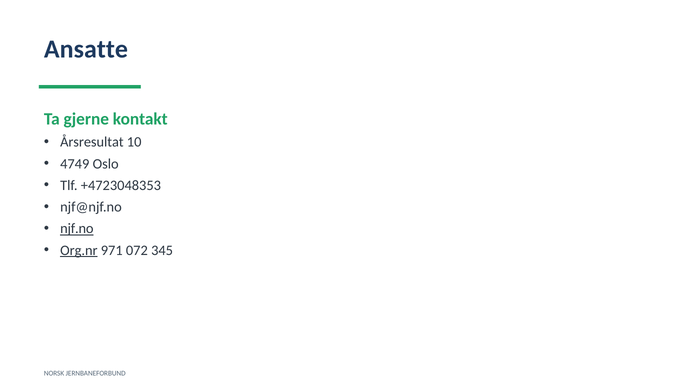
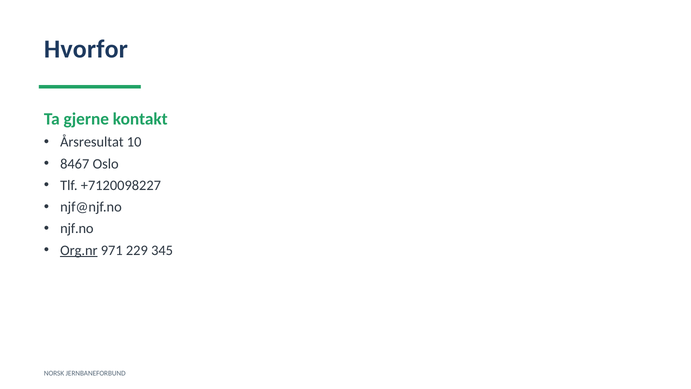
Ansatte: Ansatte -> Hvorfor (86, 49)
4749: 4749 -> 8467 (75, 164)
+4723048353: +4723048353 -> +7120098227 (121, 185)
njf.no underline: present -> none (77, 229)
072: 072 -> 229 (137, 250)
